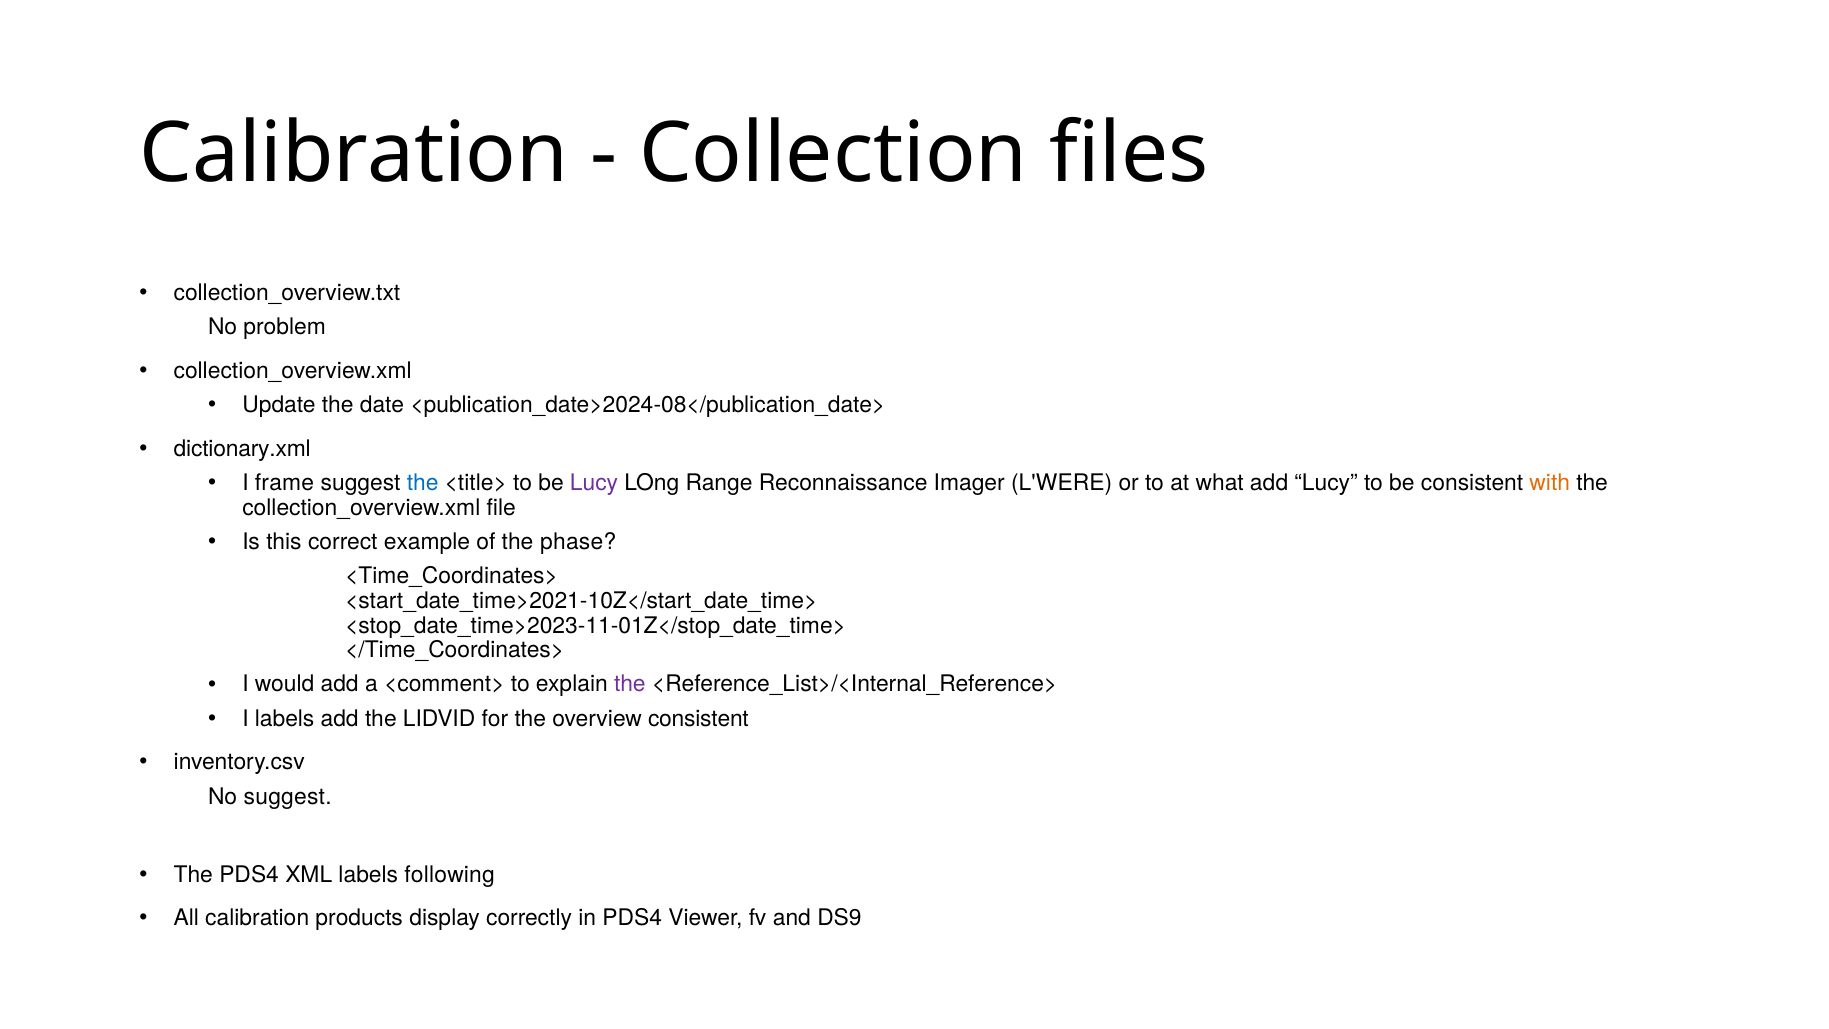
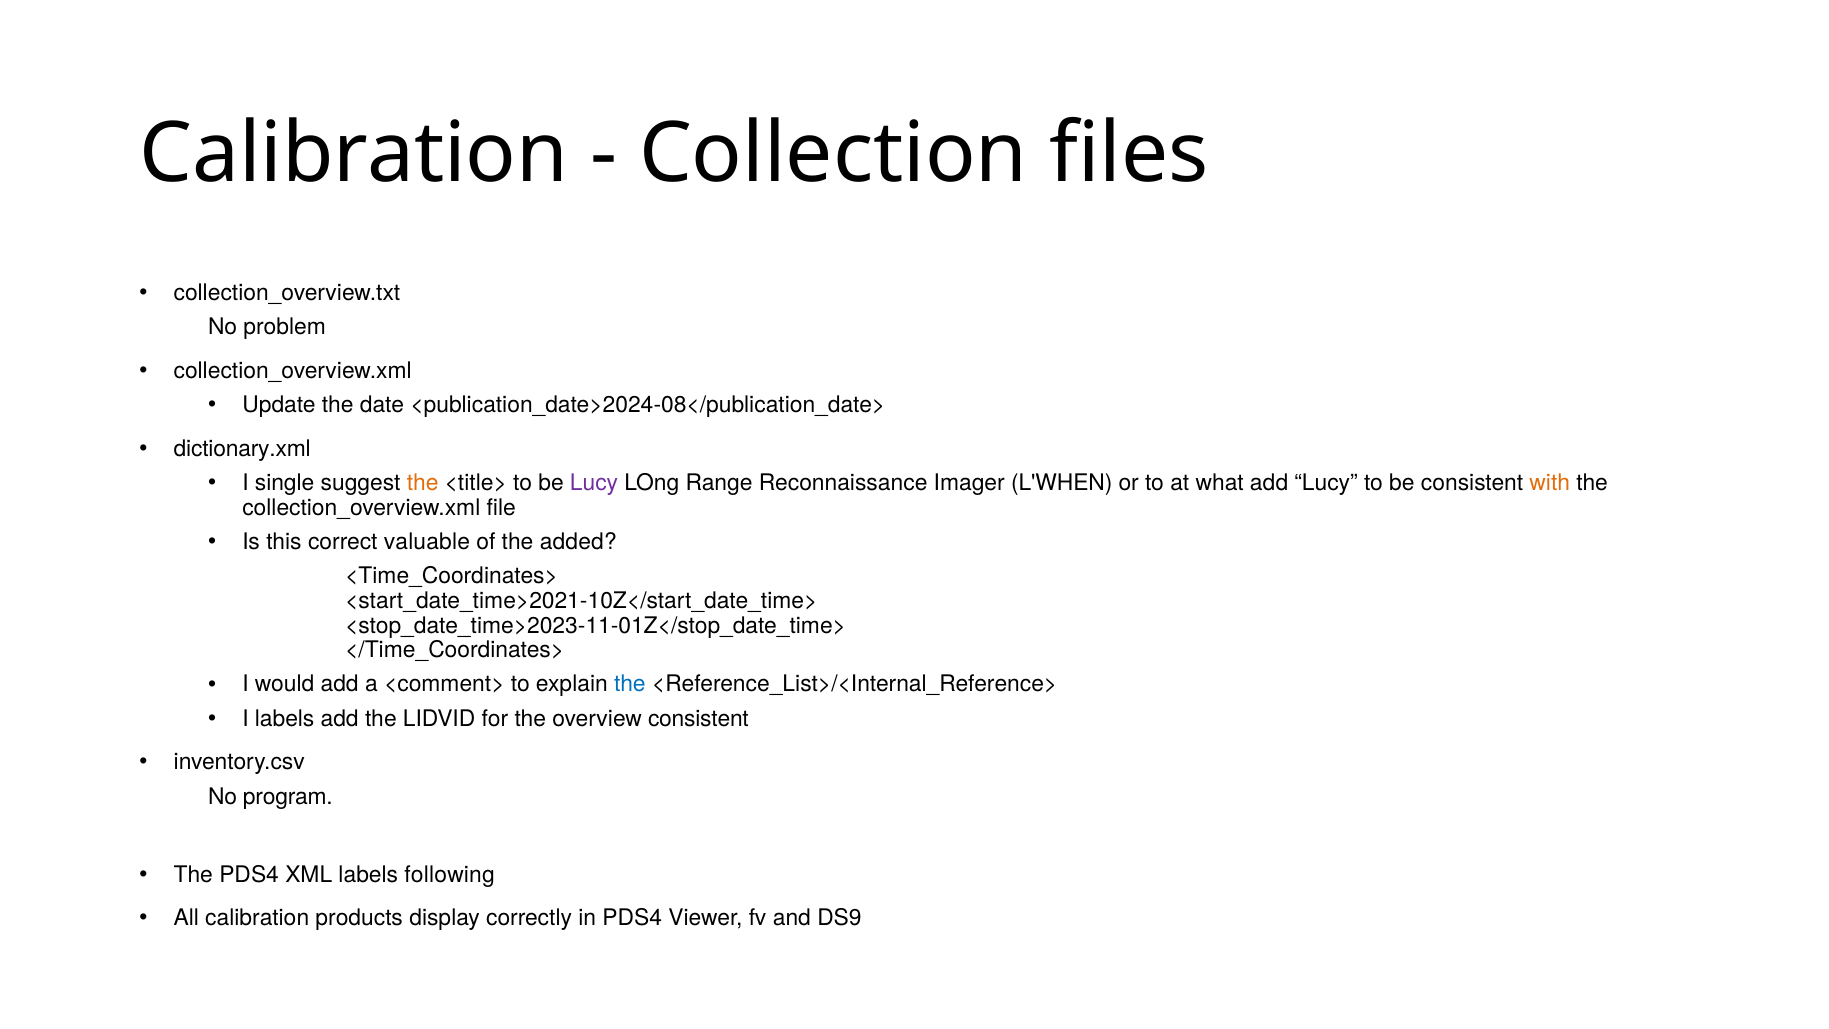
frame: frame -> single (285, 483)
the colour: blue -> orange (423, 483)
L'WERE: L'WERE -> L'WHEN (1062, 483)
example: example -> valuable (427, 542)
phase: phase -> added (578, 542)
the colour: purple -> blue (630, 684)
No suggest: suggest -> program (288, 796)
